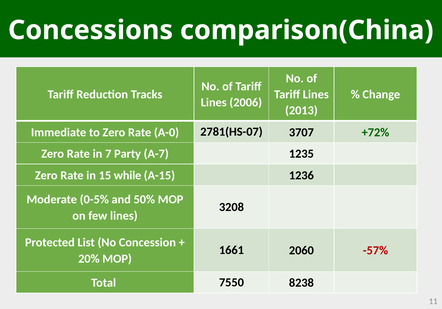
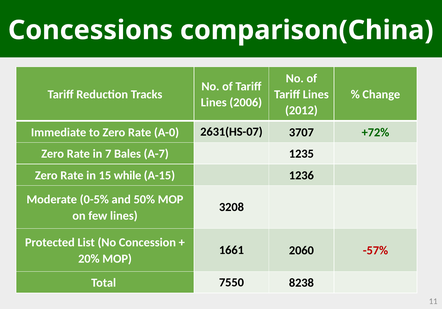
2013: 2013 -> 2012 (301, 111)
2781(HS-07: 2781(HS-07 -> 2631(HS-07 (231, 132)
Party: Party -> Bales (128, 154)
